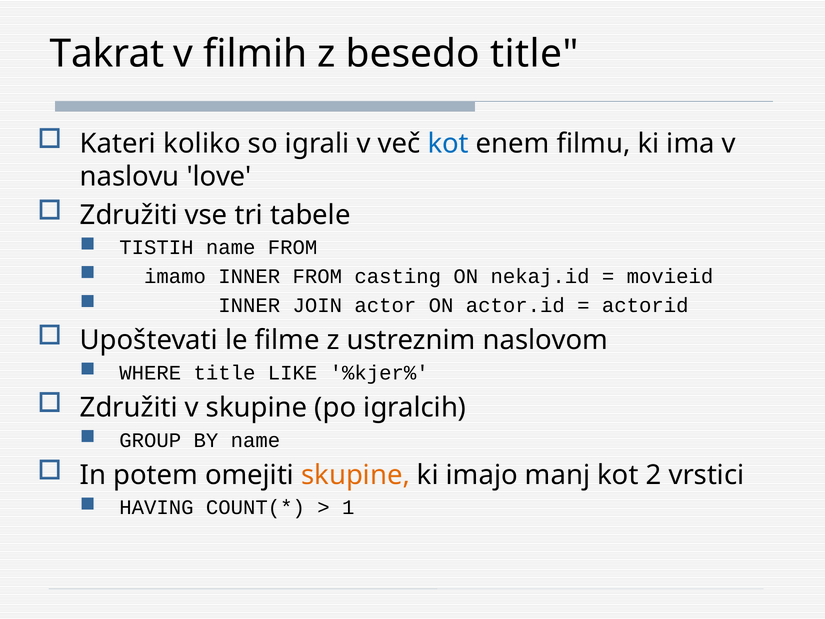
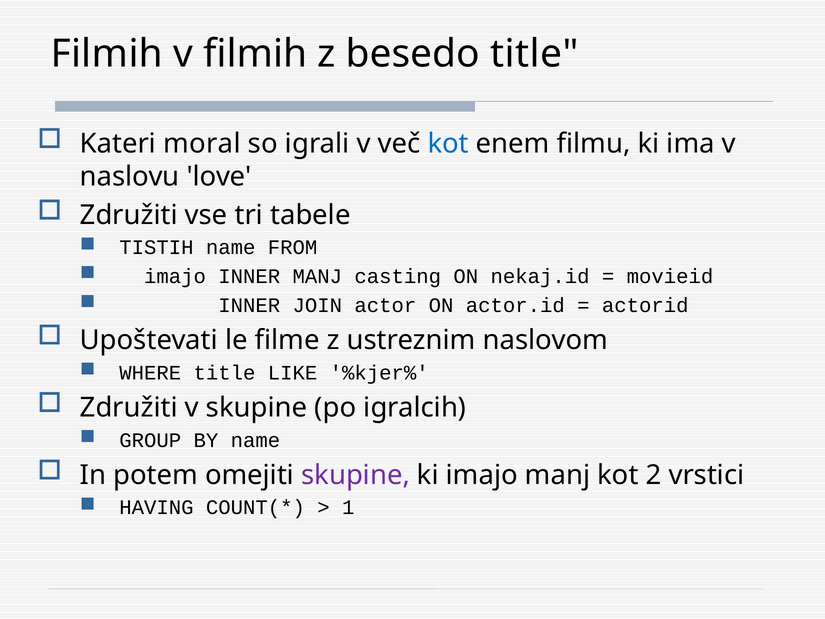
Takrat: Takrat -> Filmih (107, 54)
koliko: koliko -> moral (202, 144)
imamo: imamo -> imajo (175, 276)
INNER FROM: FROM -> MANJ (317, 276)
skupine colour: orange -> purple (356, 475)
